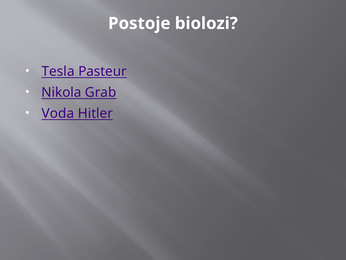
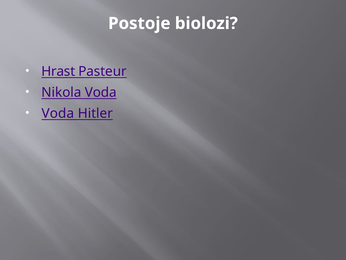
Tesla: Tesla -> Hrast (58, 71)
Nikola Grab: Grab -> Voda (101, 92)
